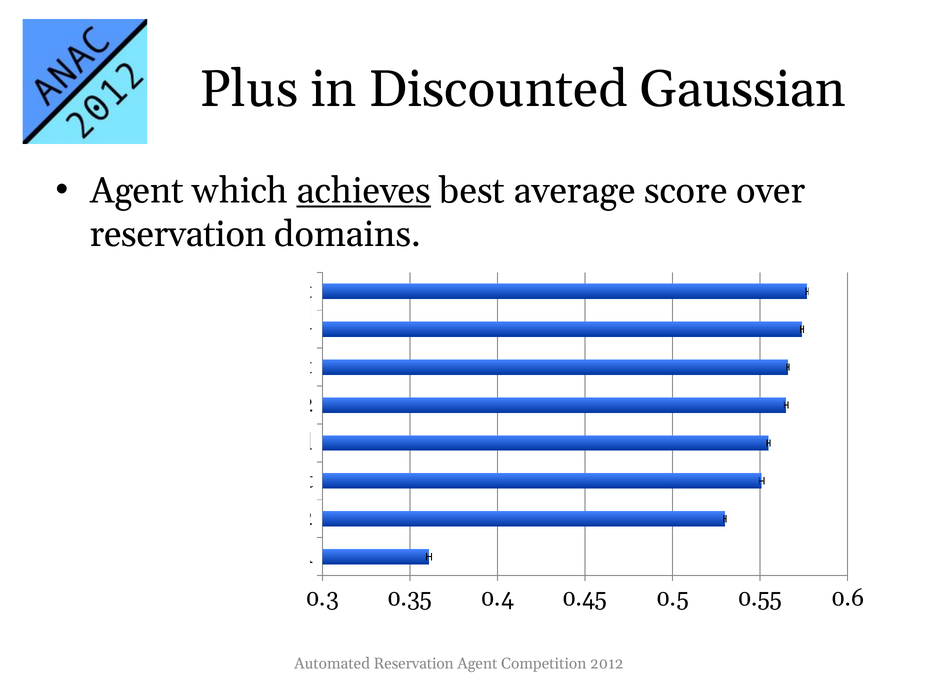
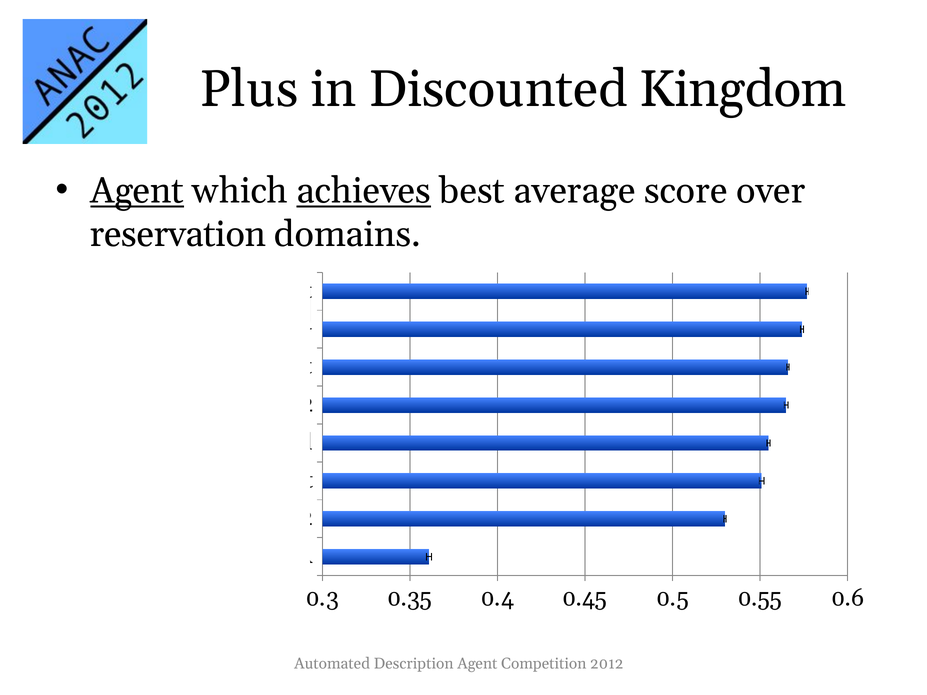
Gaussian: Gaussian -> Kingdom (743, 89)
Agent underline: none -> present (137, 191)
Automated Reservation: Reservation -> Description (414, 664)
